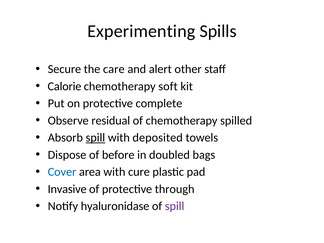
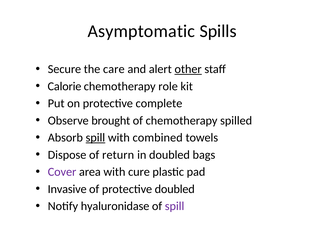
Experimenting: Experimenting -> Asymptomatic (141, 31)
other underline: none -> present (188, 69)
soft: soft -> role (168, 86)
residual: residual -> brought (111, 121)
deposited: deposited -> combined (158, 138)
before: before -> return (118, 155)
Cover colour: blue -> purple (62, 172)
protective through: through -> doubled (175, 189)
